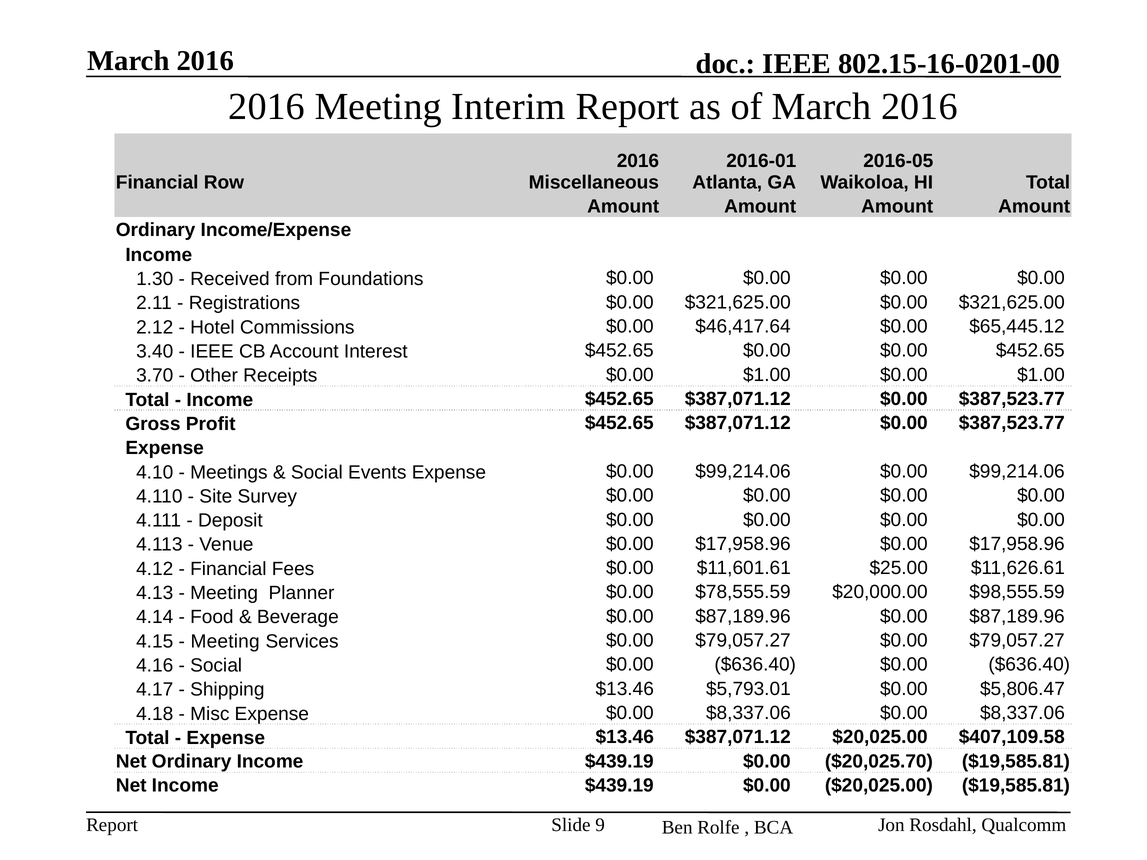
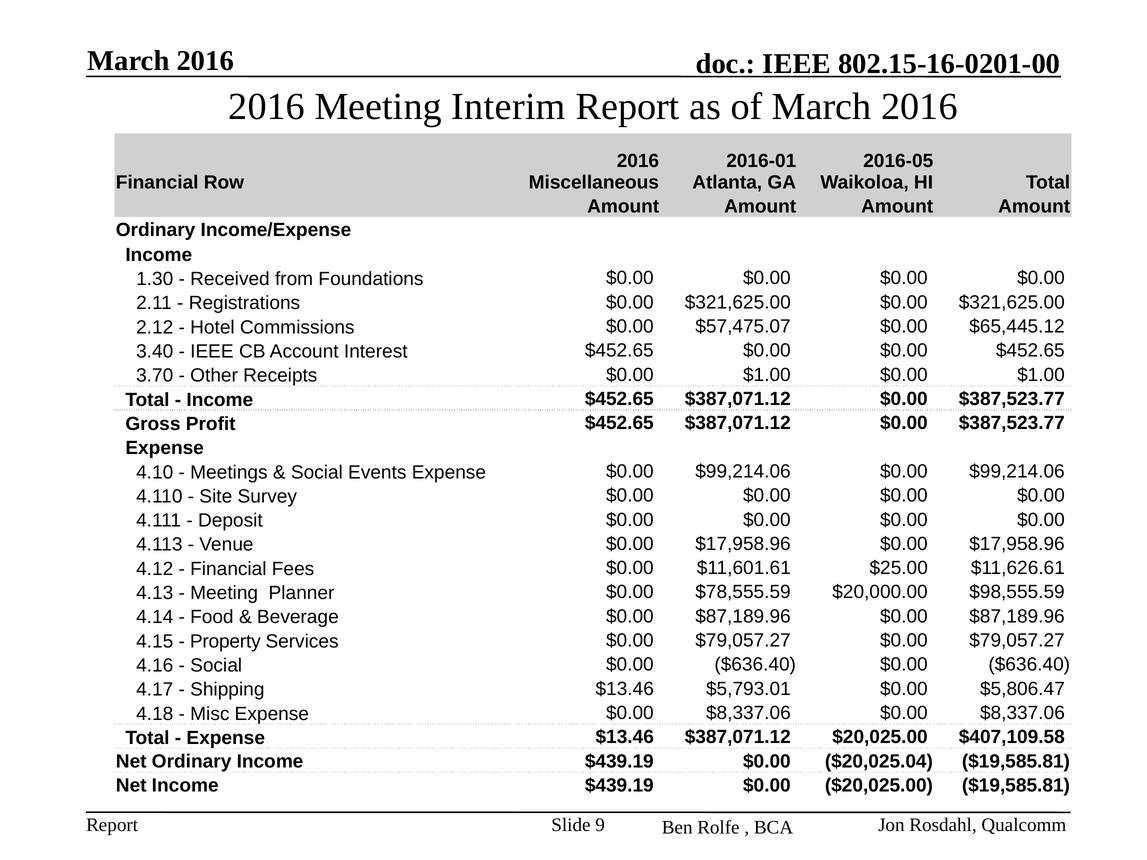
$46,417.64: $46,417.64 -> $57,475.07 (743, 327)
Meeting: Meeting -> Property (225, 641)
$20,025.70: $20,025.70 -> $20,025.04 (879, 761)
